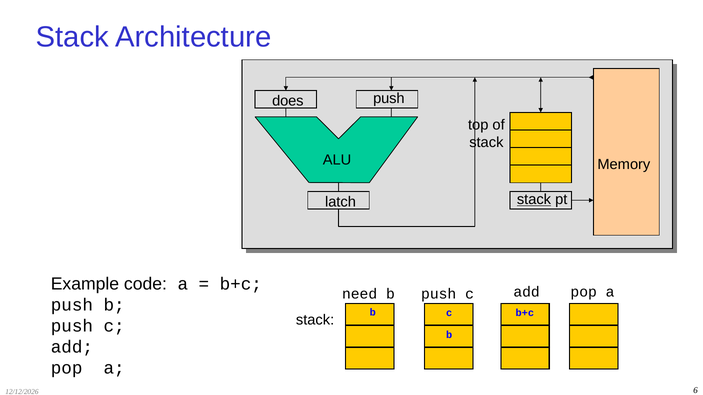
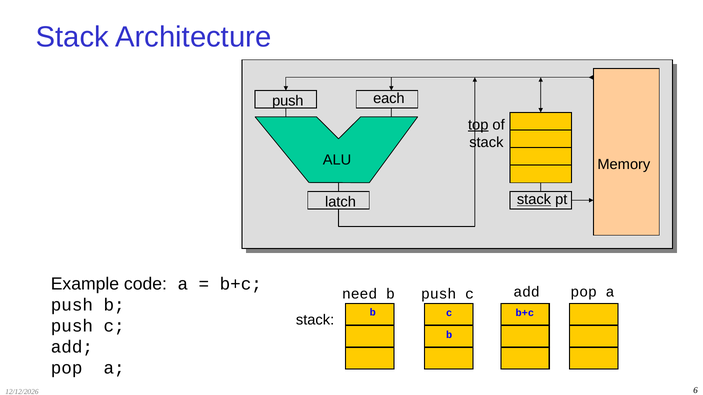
push: push -> each (389, 99)
does: does -> push (288, 101)
top underline: none -> present (478, 125)
